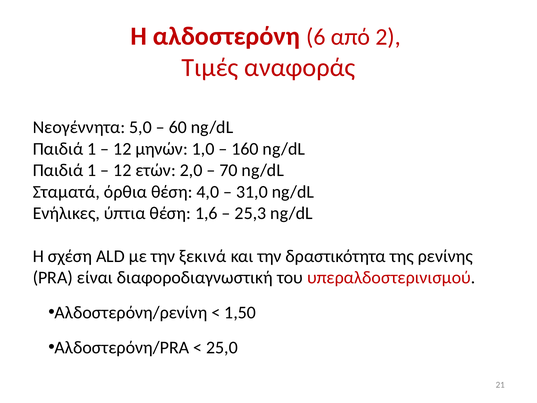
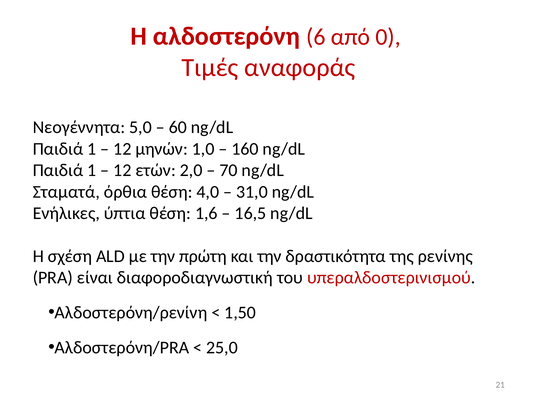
2: 2 -> 0 (388, 37)
25,3: 25,3 -> 16,5 (250, 213)
ξεκινά: ξεκινά -> πρώτη (203, 256)
